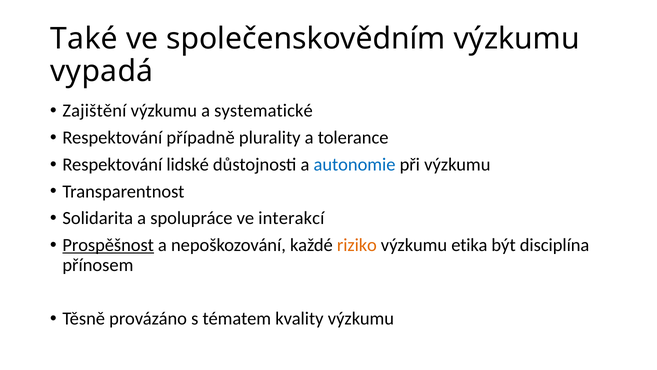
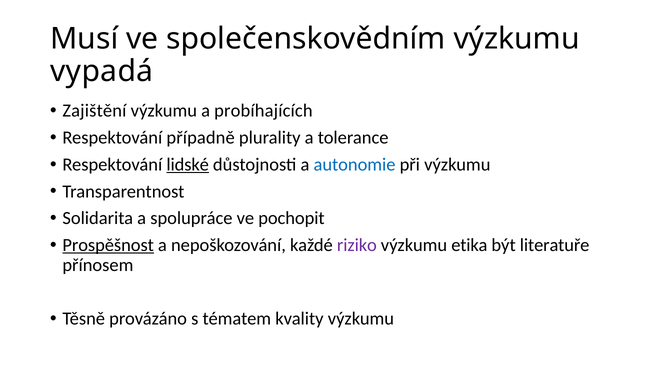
Také: Také -> Musí (84, 39)
systematické: systematické -> probíhajících (263, 111)
lidské underline: none -> present (188, 164)
interakcí: interakcí -> pochopit (291, 218)
riziko colour: orange -> purple (357, 245)
disciplína: disciplína -> literatuře (555, 245)
